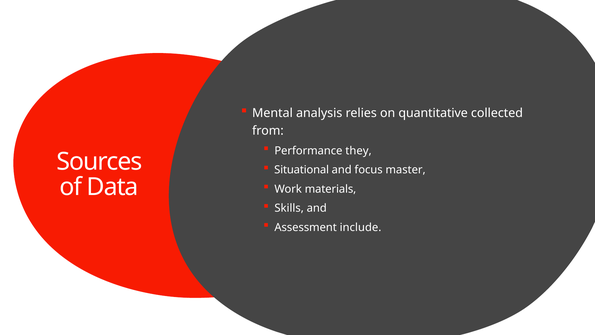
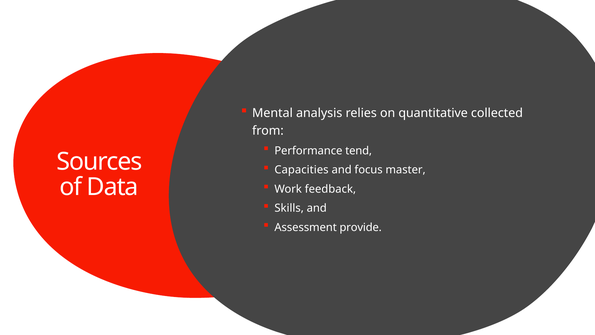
they: they -> tend (359, 151)
Situational: Situational -> Capacities (302, 170)
materials: materials -> feedback (330, 189)
include: include -> provide (361, 227)
